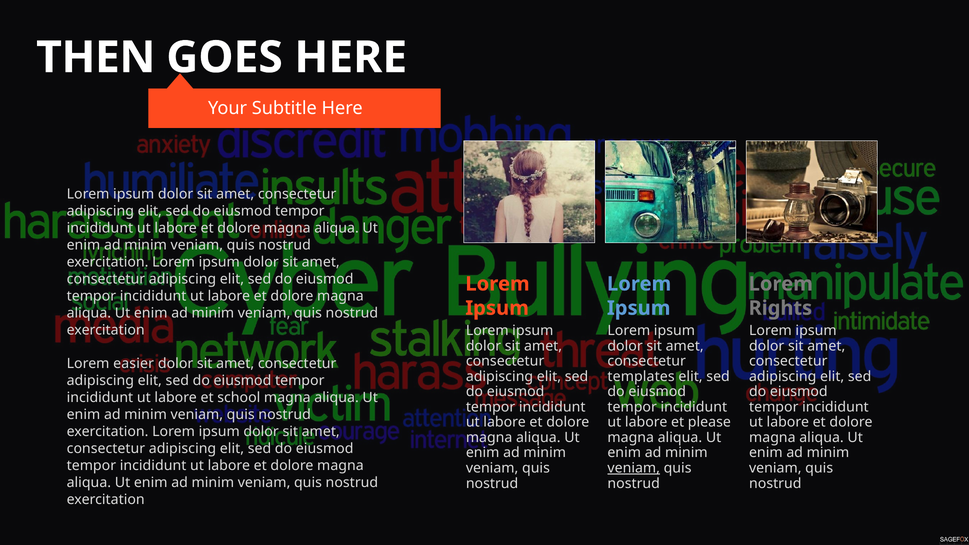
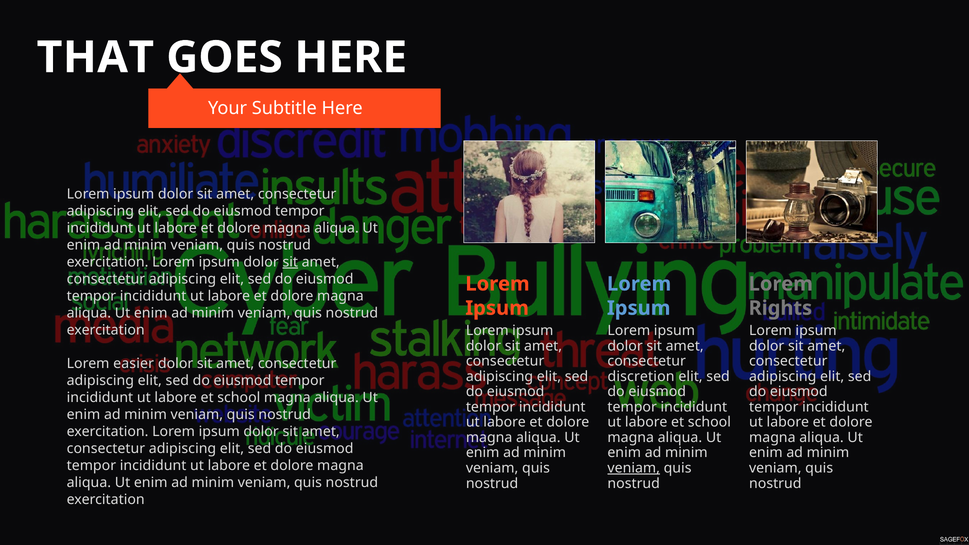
THEN: THEN -> THAT (95, 58)
sit underline: none -> present (290, 262)
templates: templates -> discretion (641, 376)
please: please -> school (709, 422)
